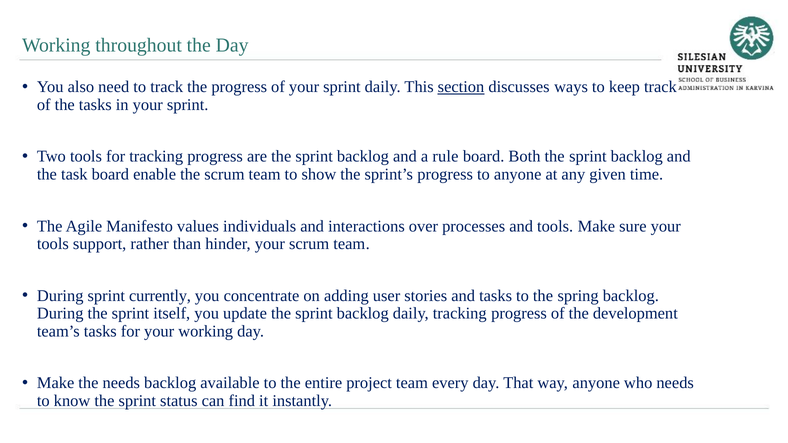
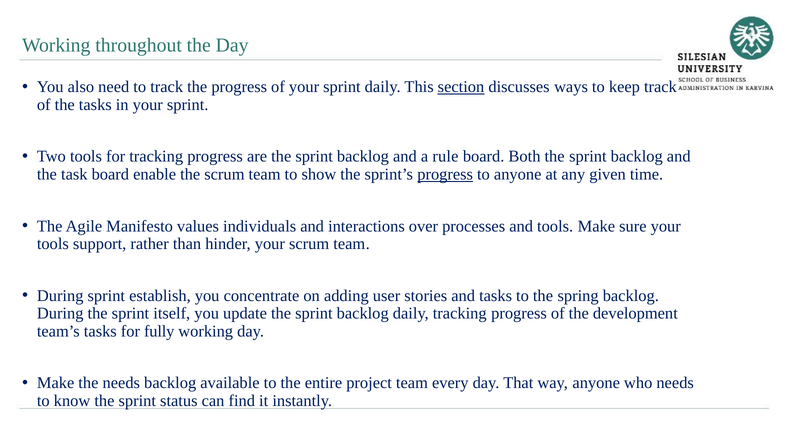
progress underline: none -> present (445, 174)
currently: currently -> establish (160, 296)
for your: your -> fully (159, 331)
